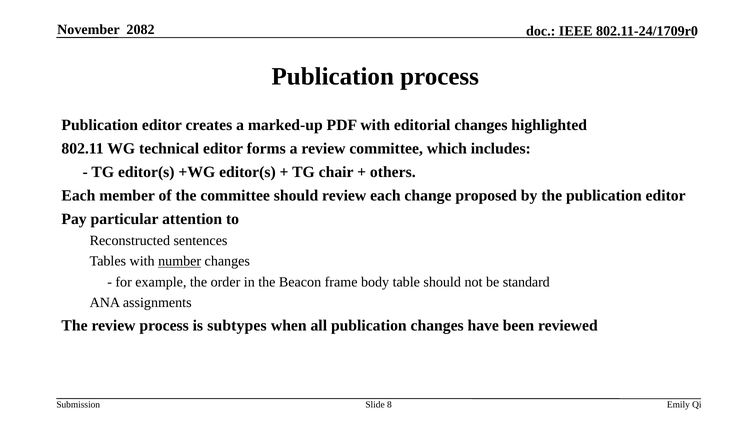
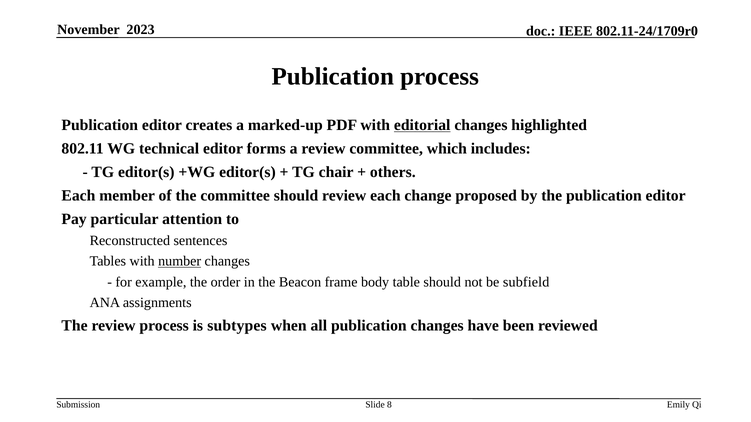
2082: 2082 -> 2023 (141, 30)
editorial underline: none -> present (422, 125)
standard: standard -> subfield (526, 282)
